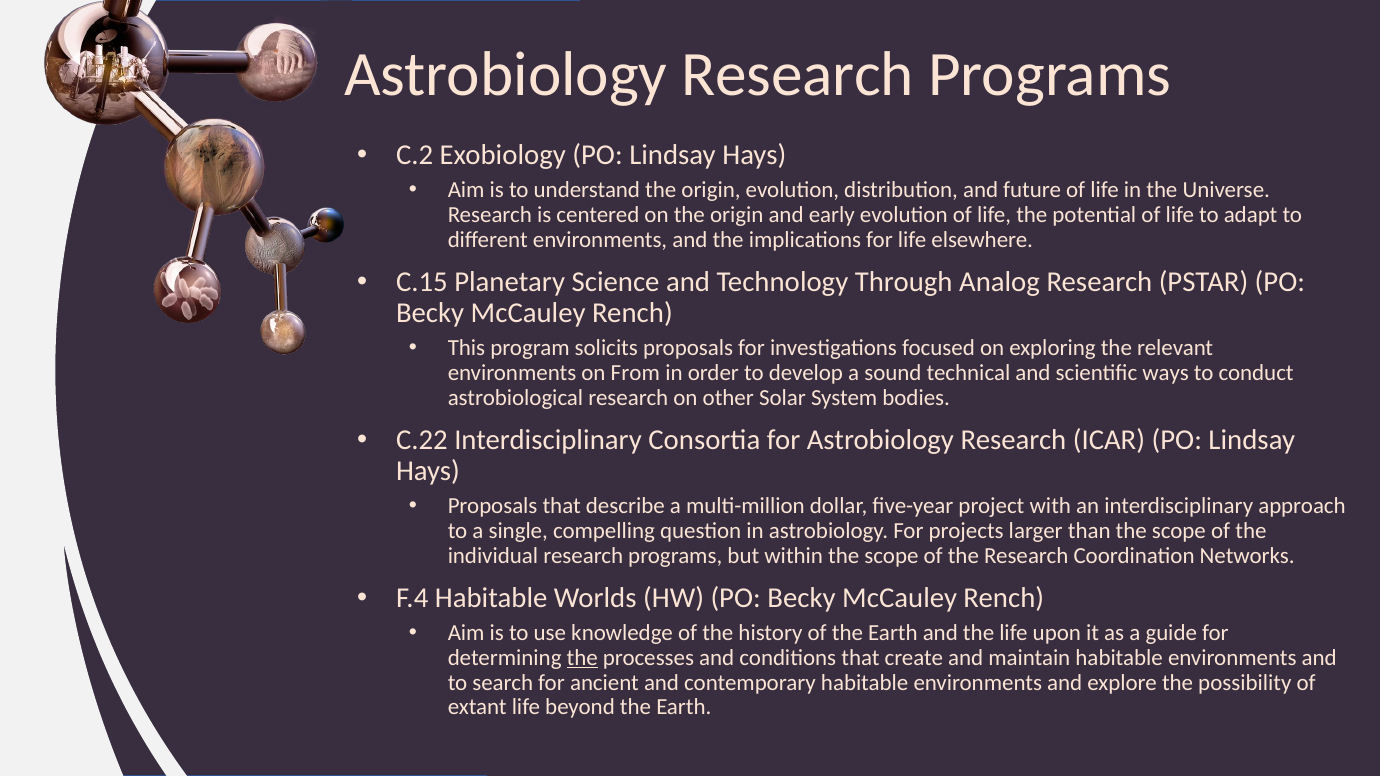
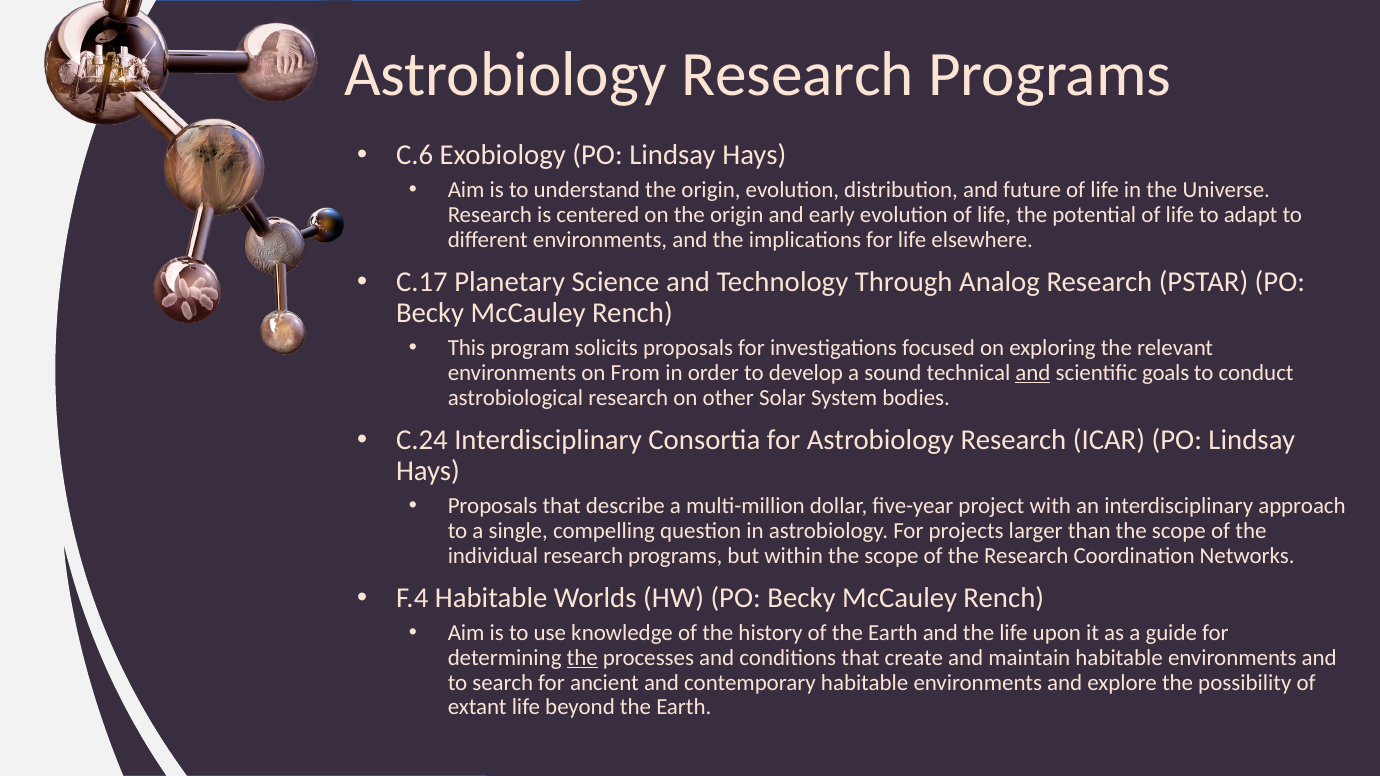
C.2: C.2 -> C.6 (415, 155)
C.15: C.15 -> C.17 (422, 282)
and underline: none -> present (1033, 373)
ways: ways -> goals (1166, 373)
C.22: C.22 -> C.24 (422, 440)
